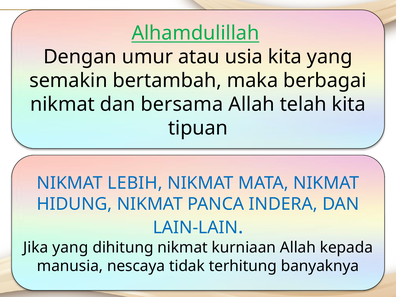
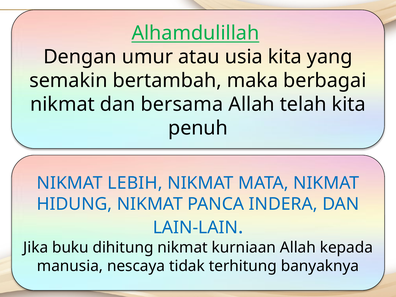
tipuan: tipuan -> penuh (198, 128)
Jika yang: yang -> buku (70, 248)
